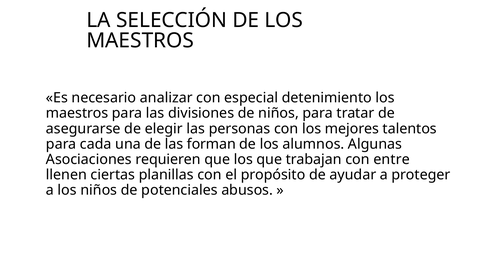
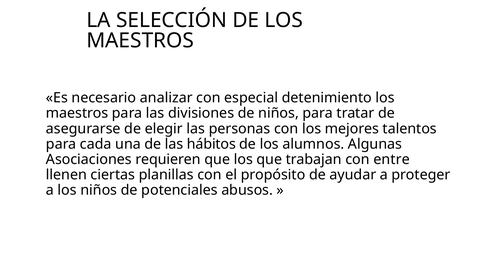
forman: forman -> hábitos (211, 144)
